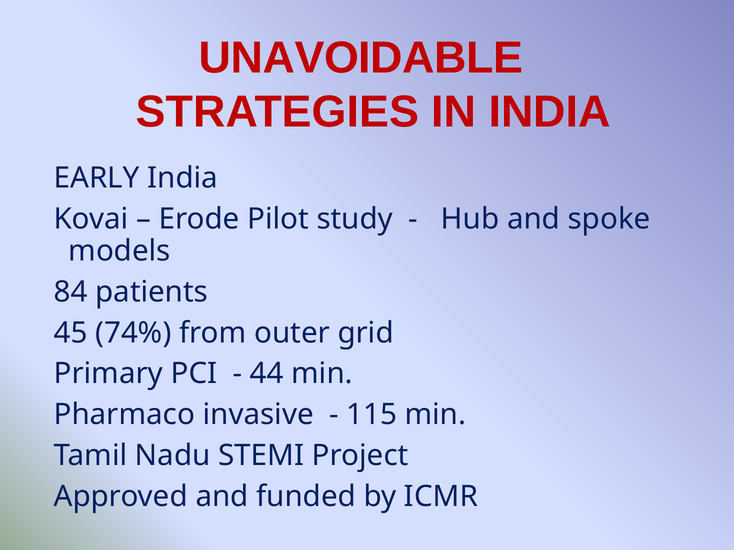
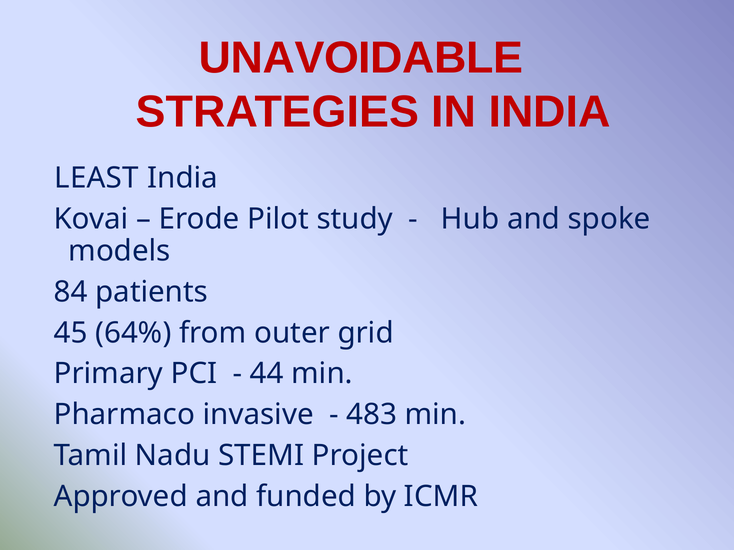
EARLY: EARLY -> LEAST (97, 178)
74%: 74% -> 64% (133, 333)
115: 115 -> 483 (372, 415)
